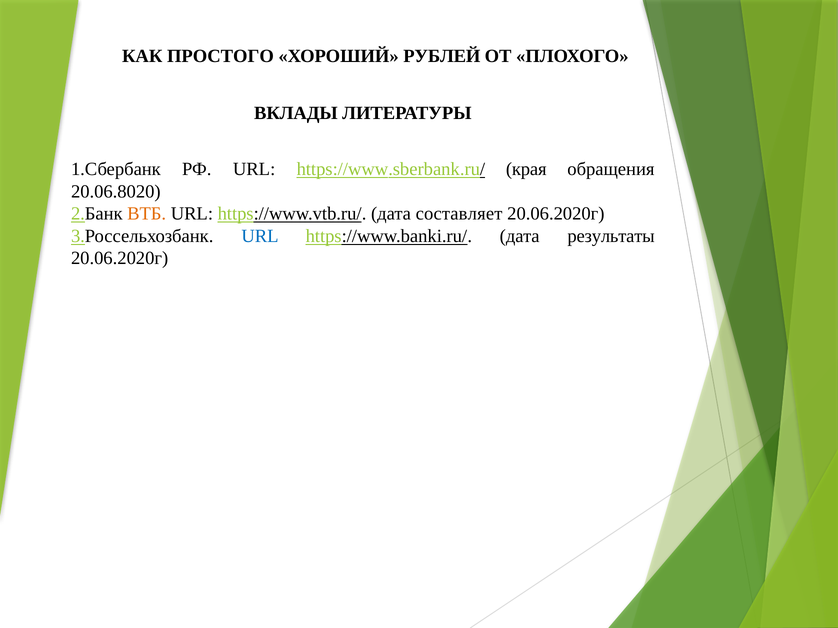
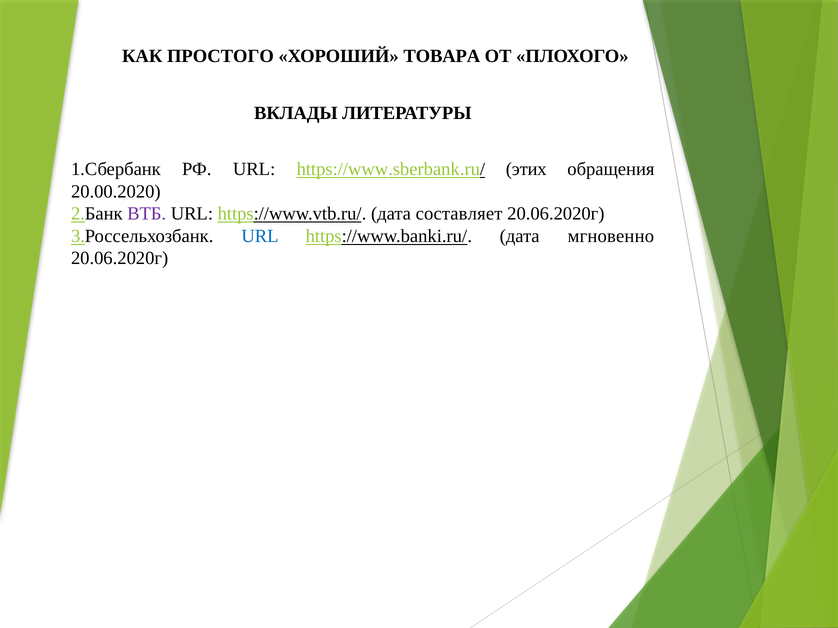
РУБЛЕЙ: РУБЛЕЙ -> ТОВАРА (442, 56)
края: края -> этих (526, 169)
20.06.8020: 20.06.8020 -> 20.00.2020 (116, 192)
ВТБ colour: orange -> purple (147, 214)
результаты: результаты -> мгновенно (611, 236)
